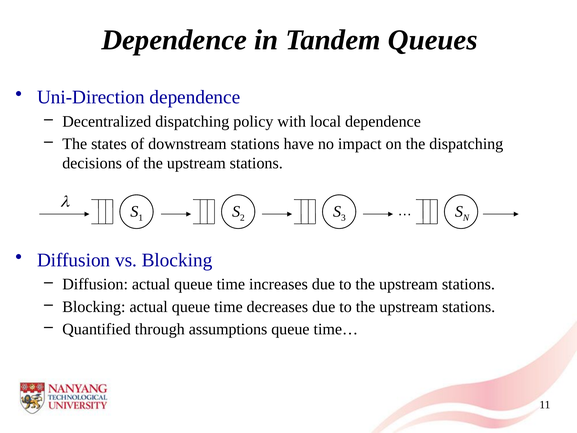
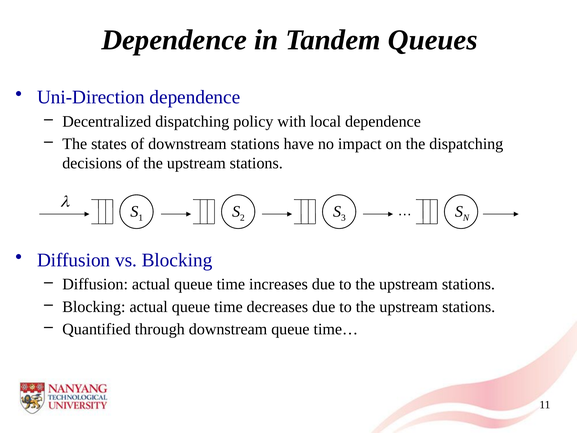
through assumptions: assumptions -> downstream (228, 329)
